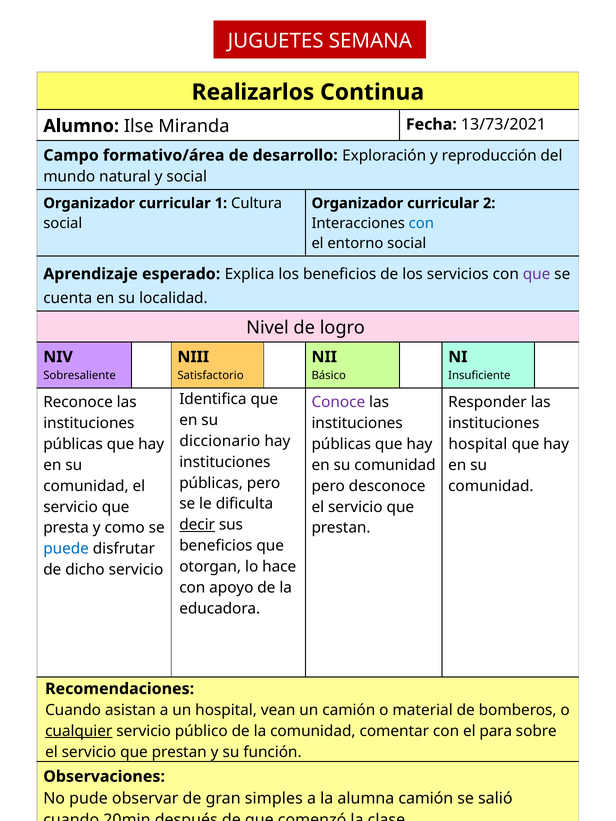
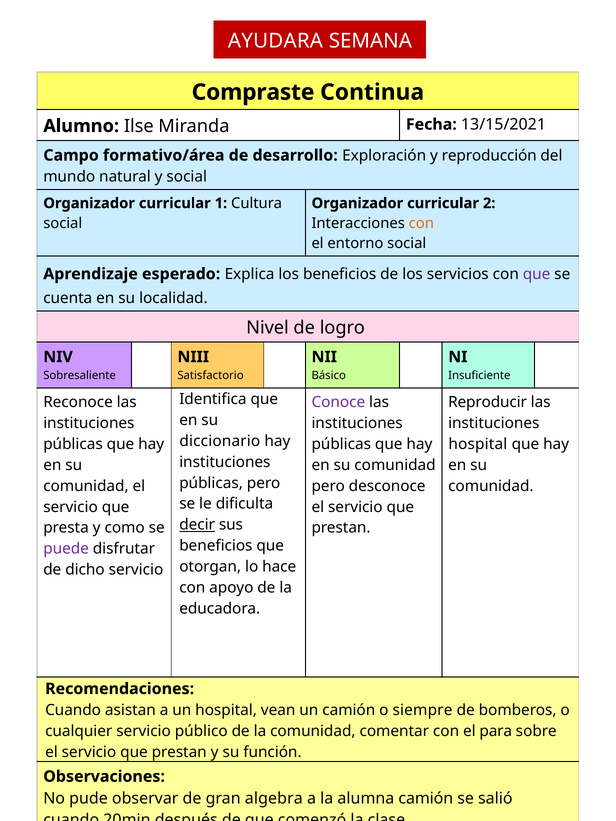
JUGUETES: JUGUETES -> AYUDARA (275, 41)
Realizarlos: Realizarlos -> Compraste (253, 92)
13/73/2021: 13/73/2021 -> 13/15/2021 (504, 124)
con colour: blue -> orange (421, 223)
Responder: Responder -> Reproducir (488, 402)
puede colour: blue -> purple (66, 549)
material: material -> siempre (423, 710)
cualquier underline: present -> none (79, 731)
simples: simples -> algebra (274, 799)
